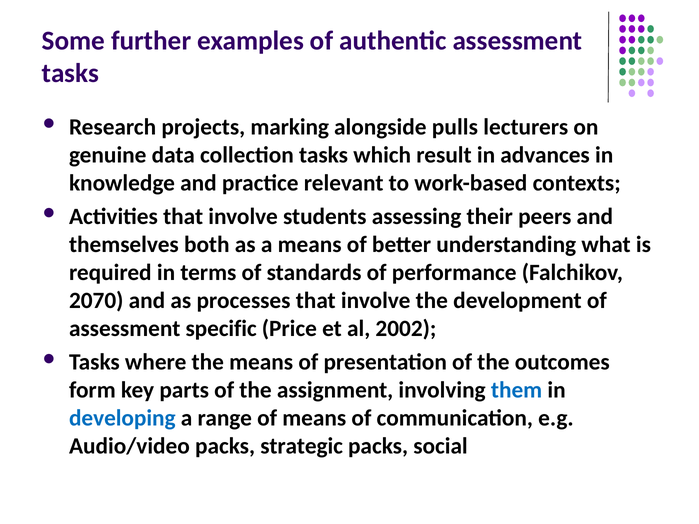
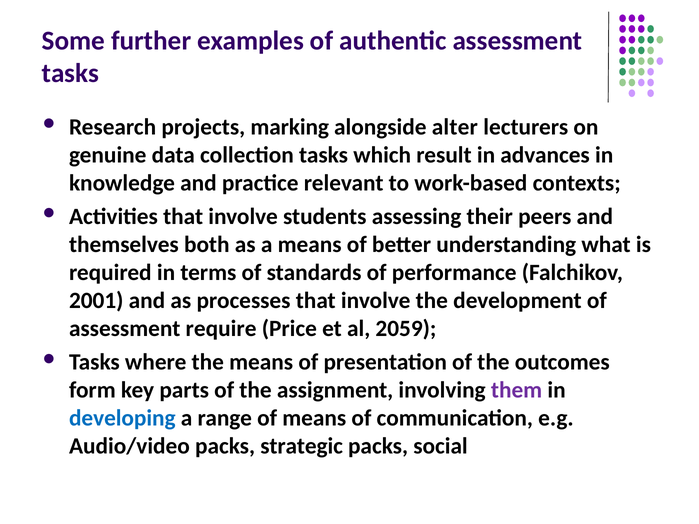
pulls: pulls -> alter (455, 127)
2070: 2070 -> 2001 (96, 301)
specific: specific -> require (221, 329)
2002: 2002 -> 2059 (406, 329)
them colour: blue -> purple (517, 390)
